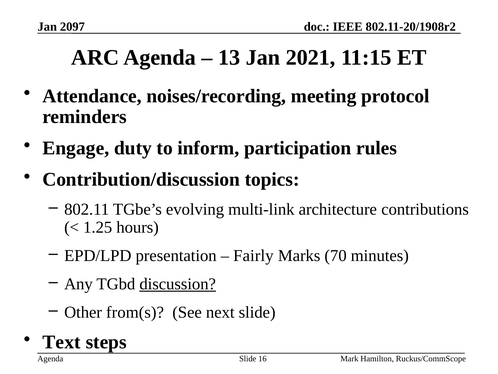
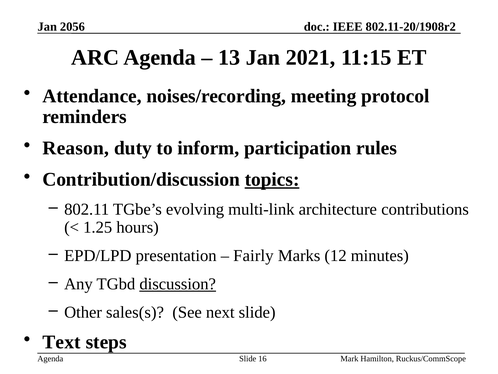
2097: 2097 -> 2056 (72, 27)
Engage: Engage -> Reason (76, 148)
topics underline: none -> present (272, 179)
70: 70 -> 12 (336, 255)
from(s: from(s -> sales(s (135, 312)
